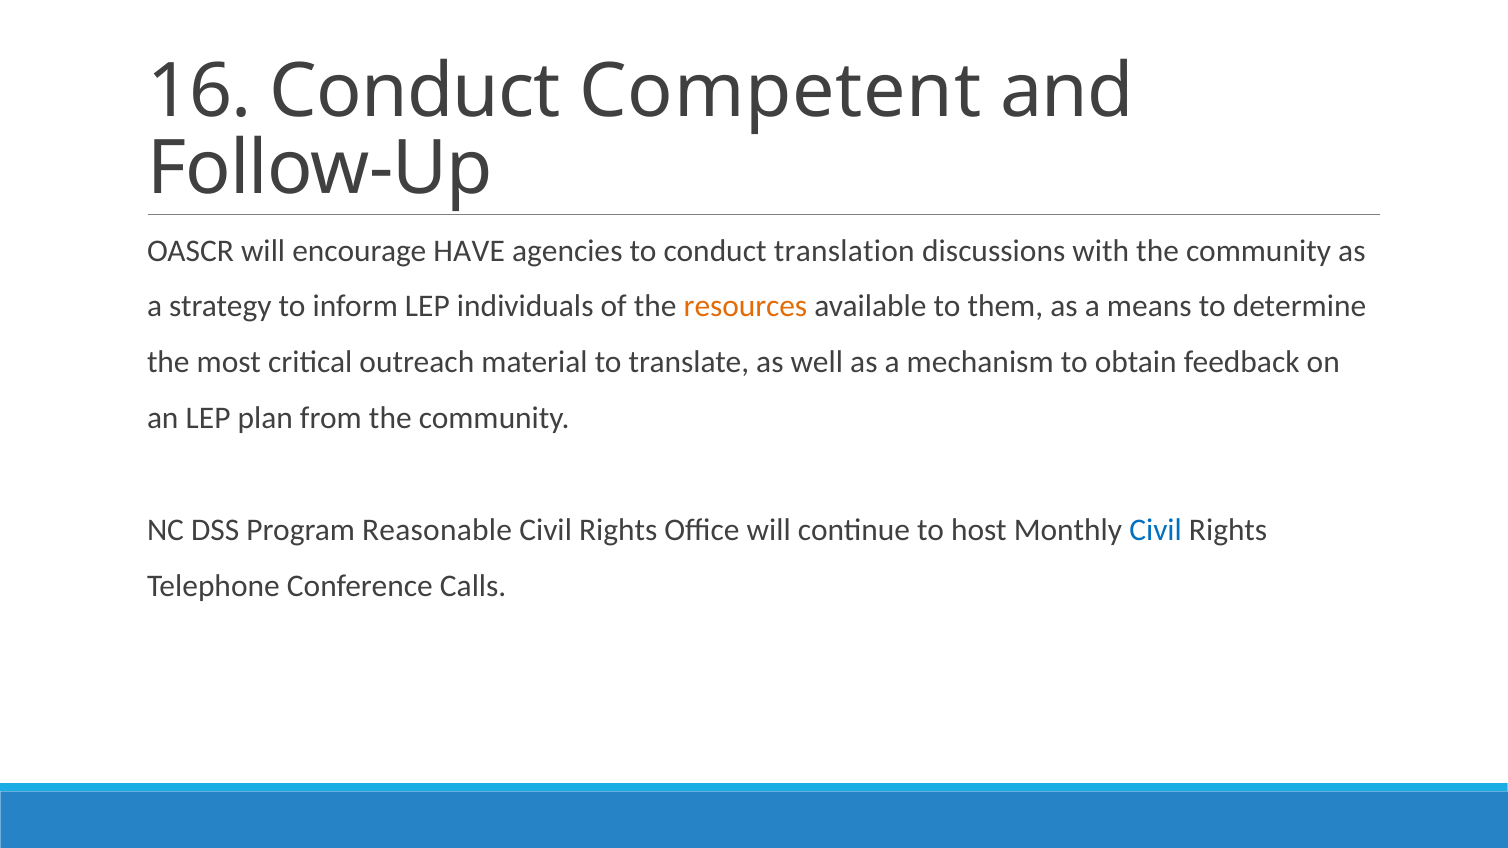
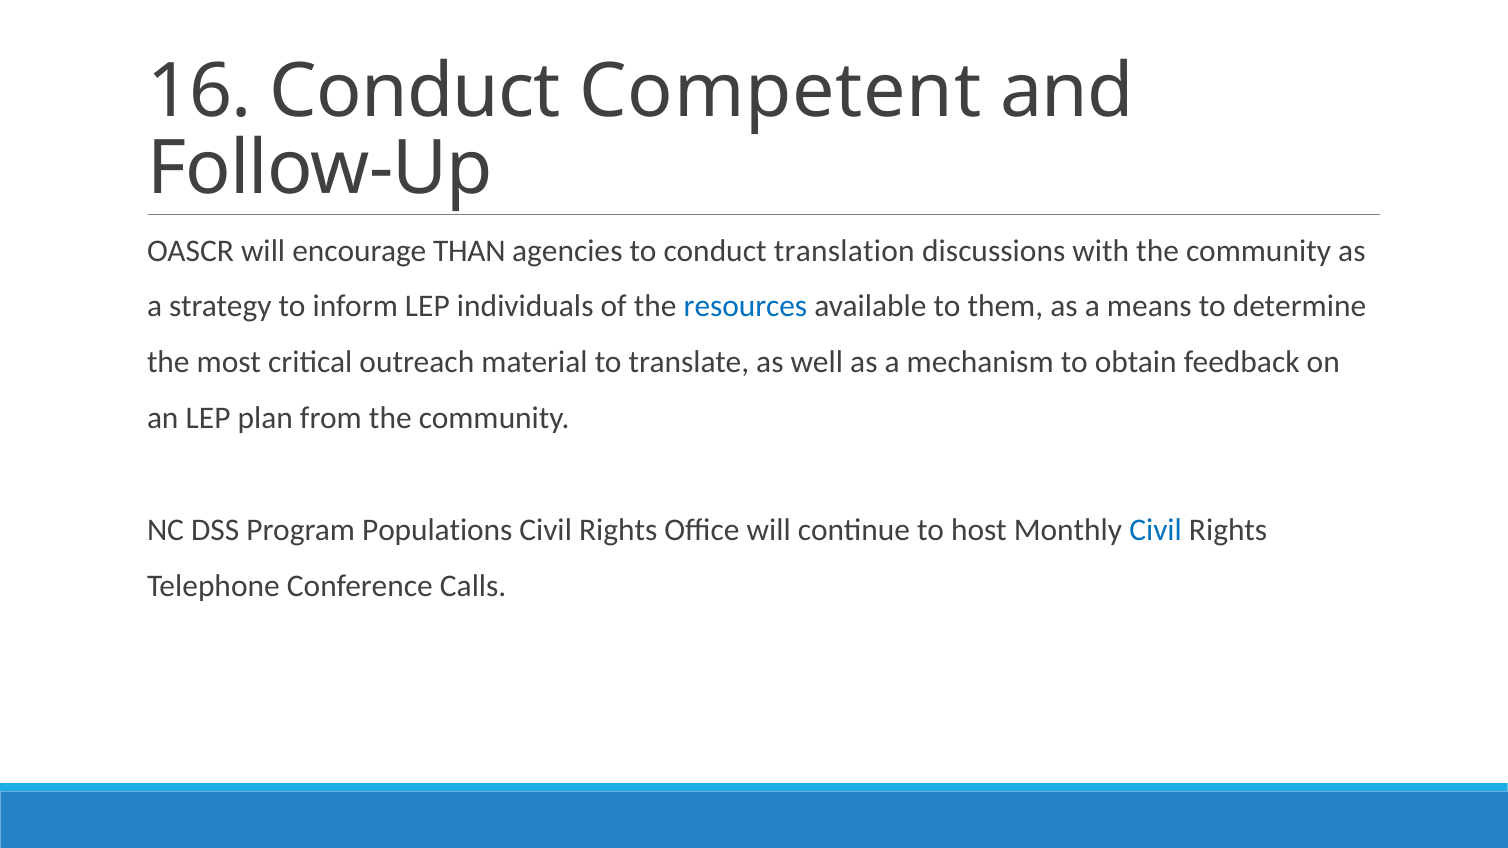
HAVE: HAVE -> THAN (469, 251)
resources colour: orange -> blue (745, 307)
Reasonable: Reasonable -> Populations (437, 530)
